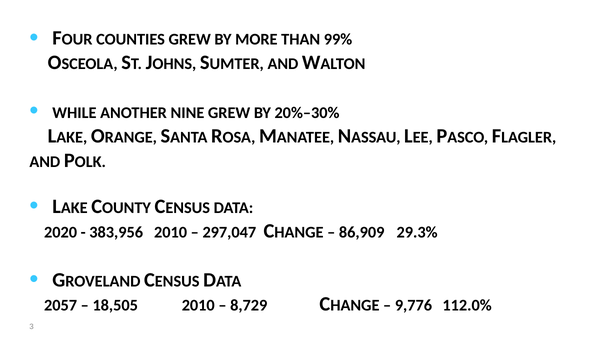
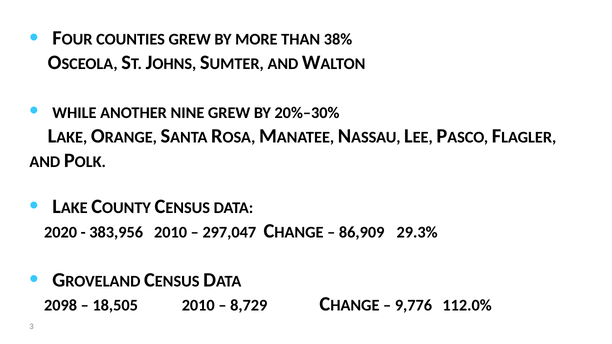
99%: 99% -> 38% (338, 40)
2057: 2057 -> 2098 (61, 306)
